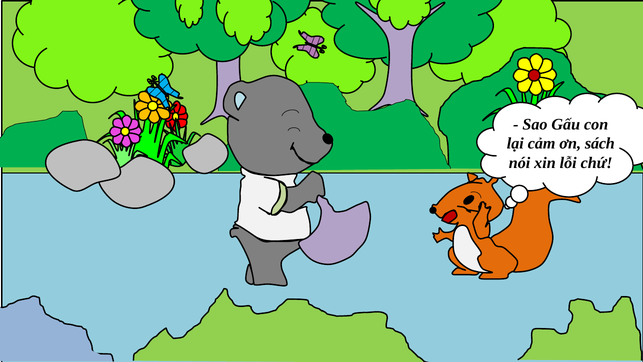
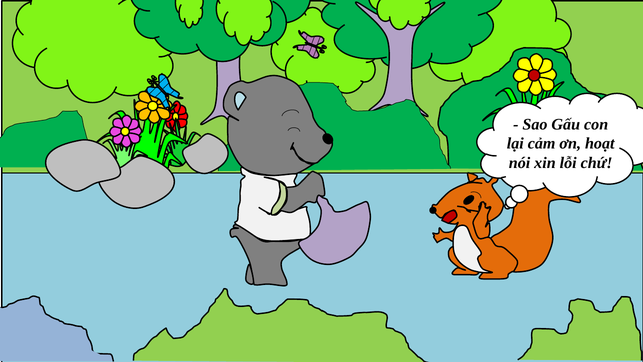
sách: sách -> hoạt (600, 143)
